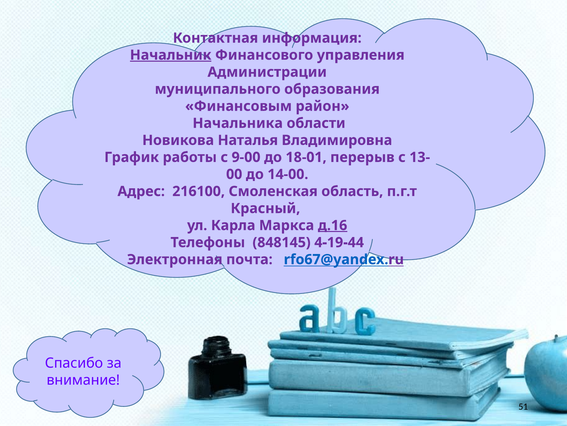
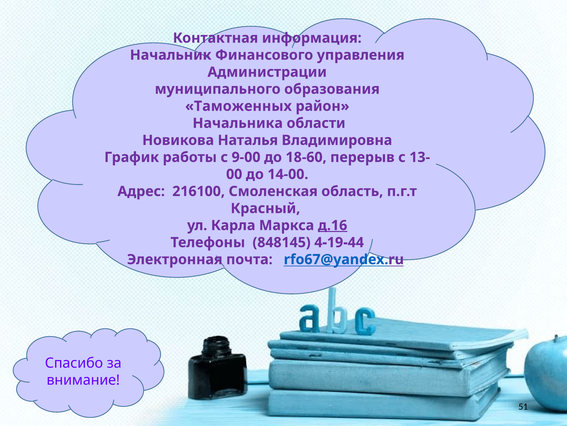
Начальник underline: present -> none (171, 55)
Финансовым: Финансовым -> Таможенных (238, 106)
18-01: 18-01 -> 18-60 (306, 157)
